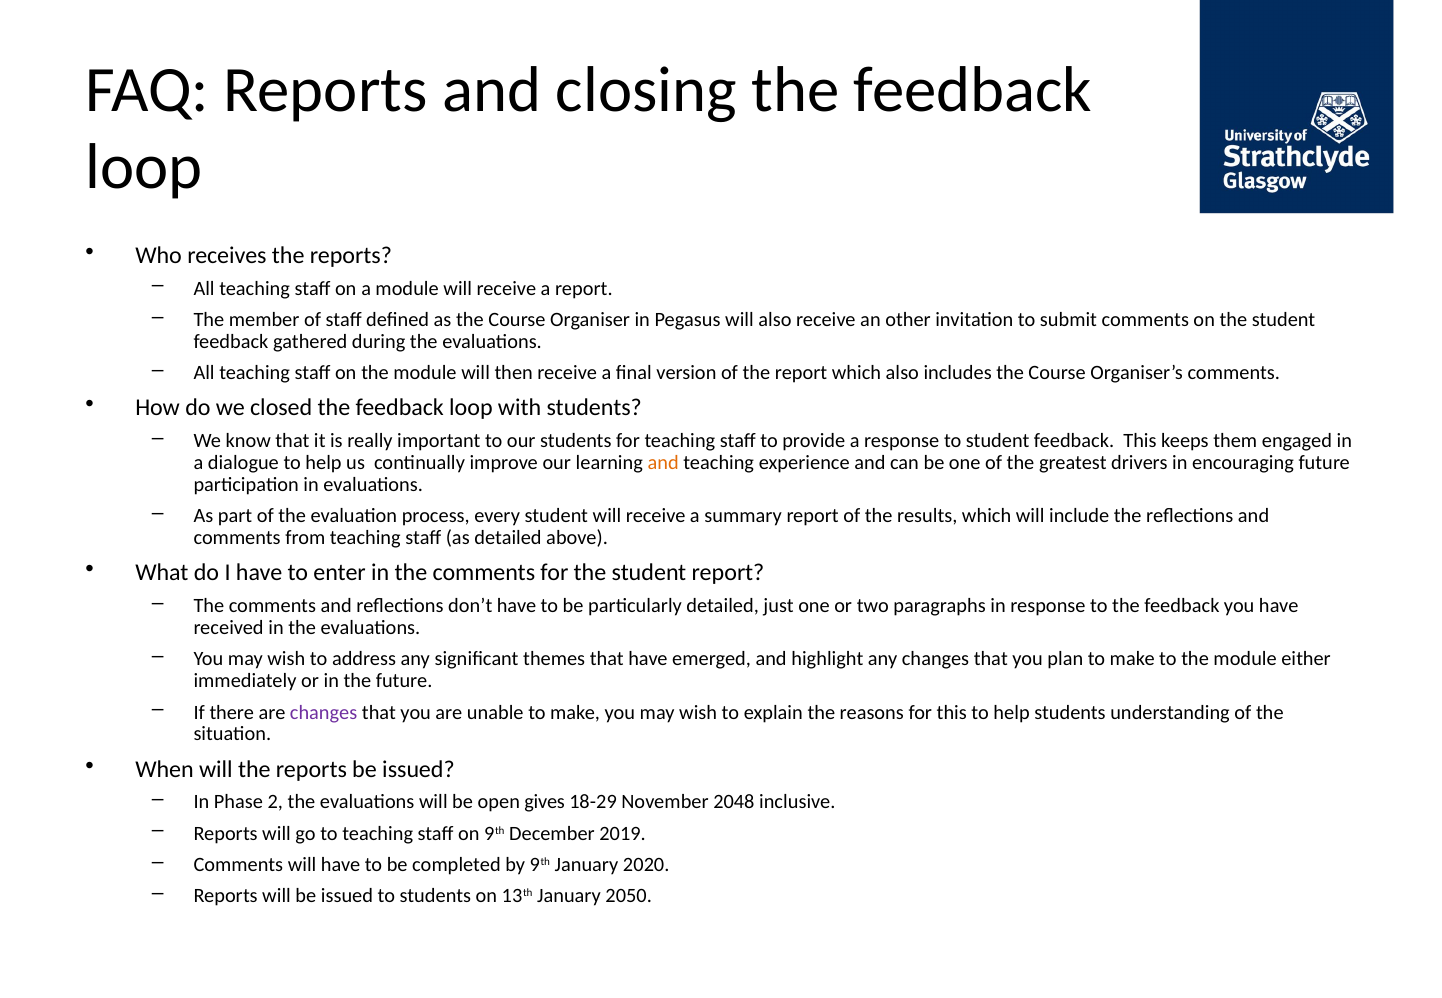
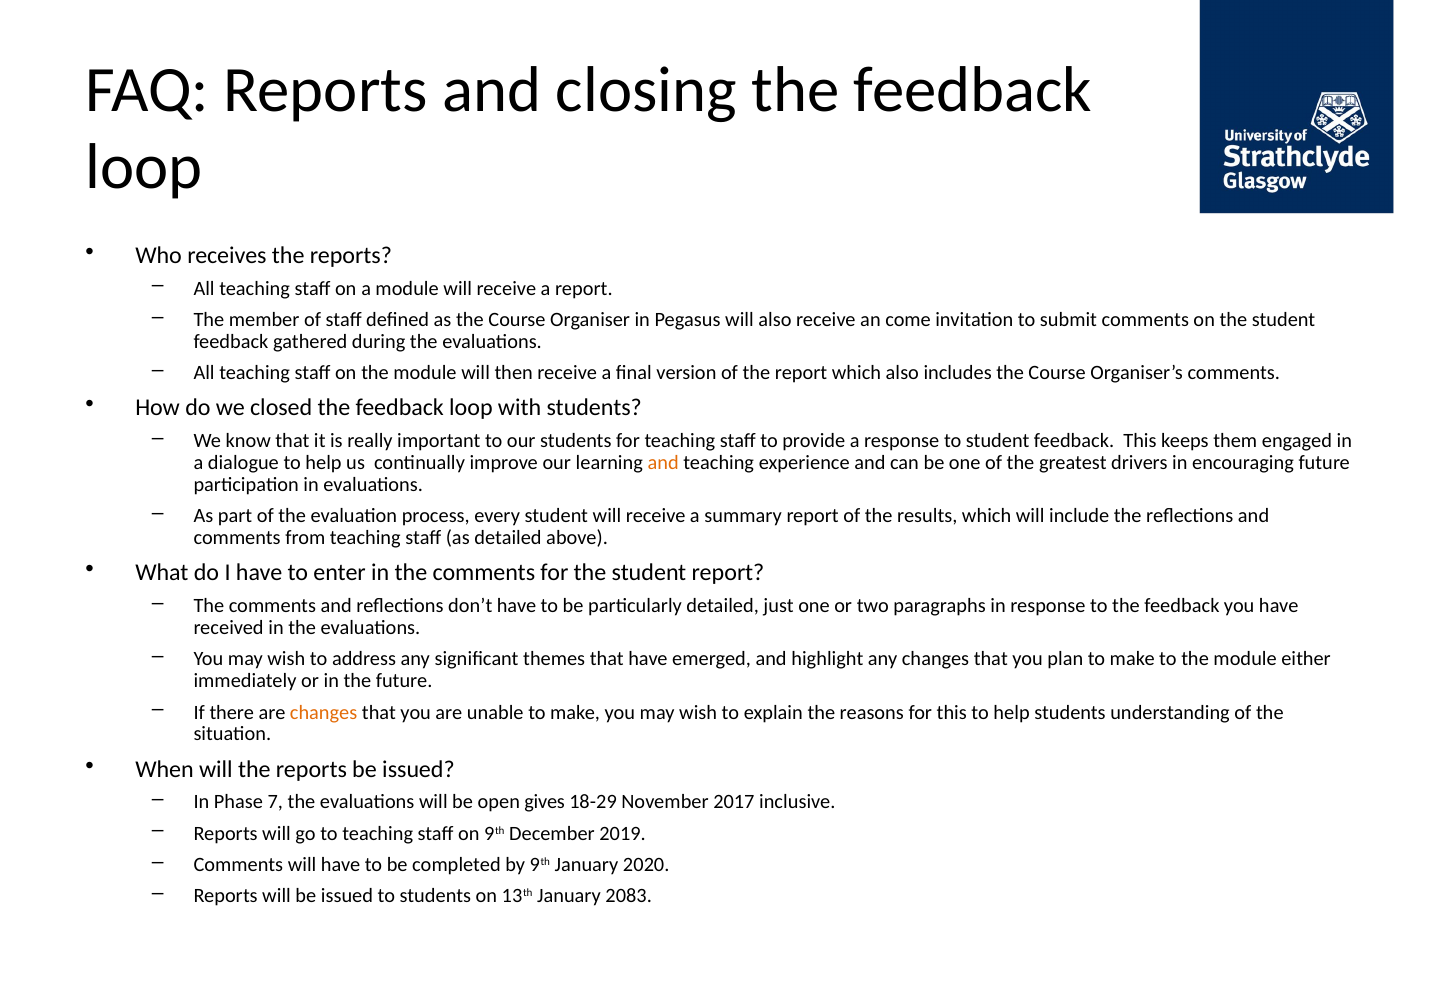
other: other -> come (908, 320)
changes colour: purple -> orange (324, 713)
2: 2 -> 7 (275, 802)
2048: 2048 -> 2017 (734, 802)
2050: 2050 -> 2083 (629, 896)
